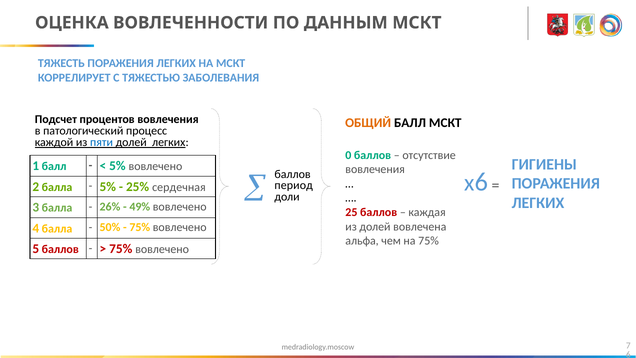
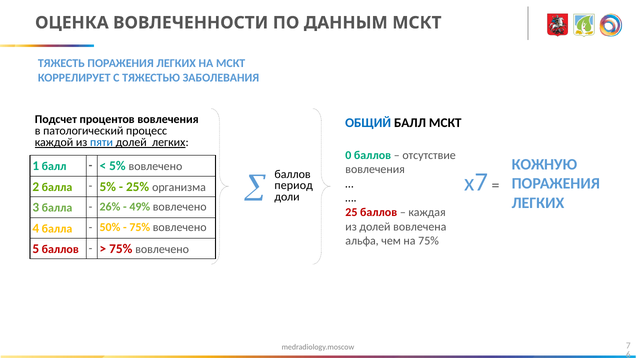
ОБЩИЙ colour: orange -> blue (368, 123)
ГИГИЕНЫ: ГИГИЕНЫ -> КОЖНУЮ (544, 164)
6: 6 -> 7 (481, 182)
сердечная: сердечная -> организма (179, 187)
